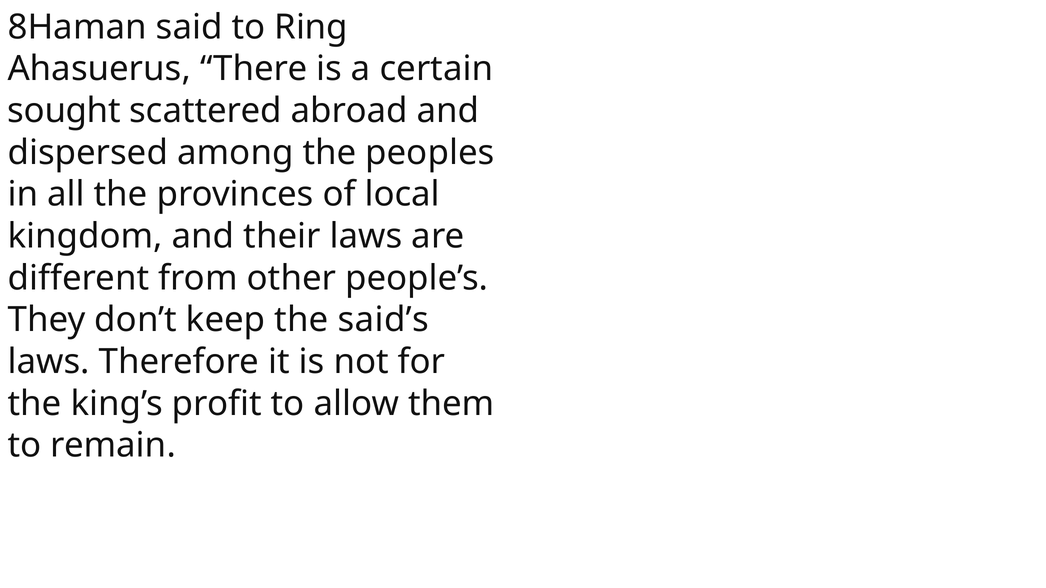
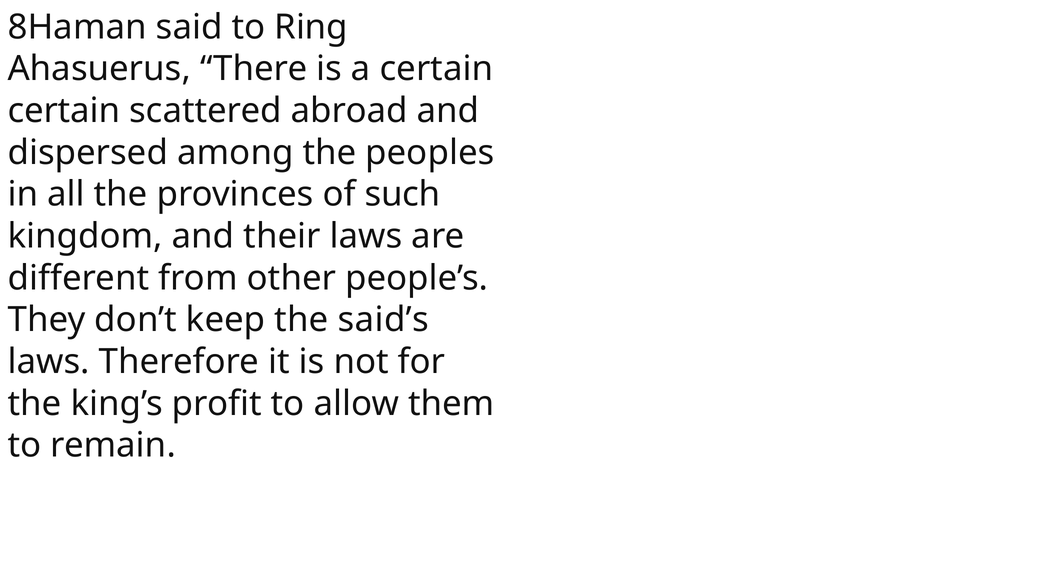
sought: sought -> certain (64, 111)
local: local -> such (402, 195)
